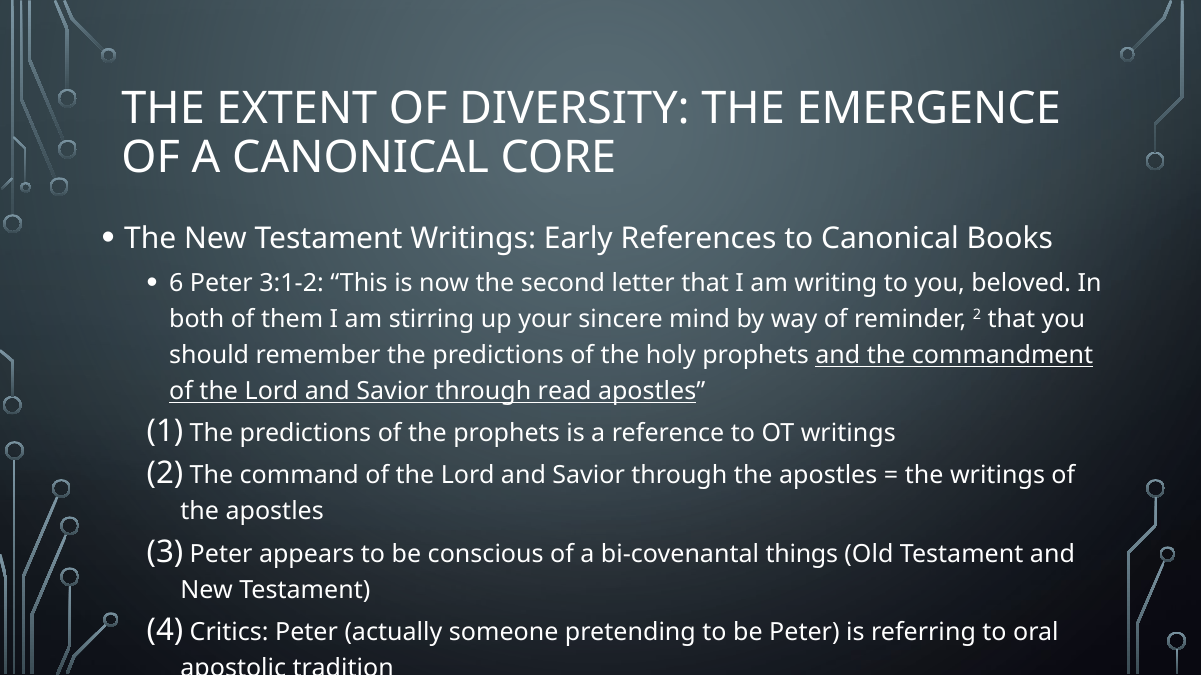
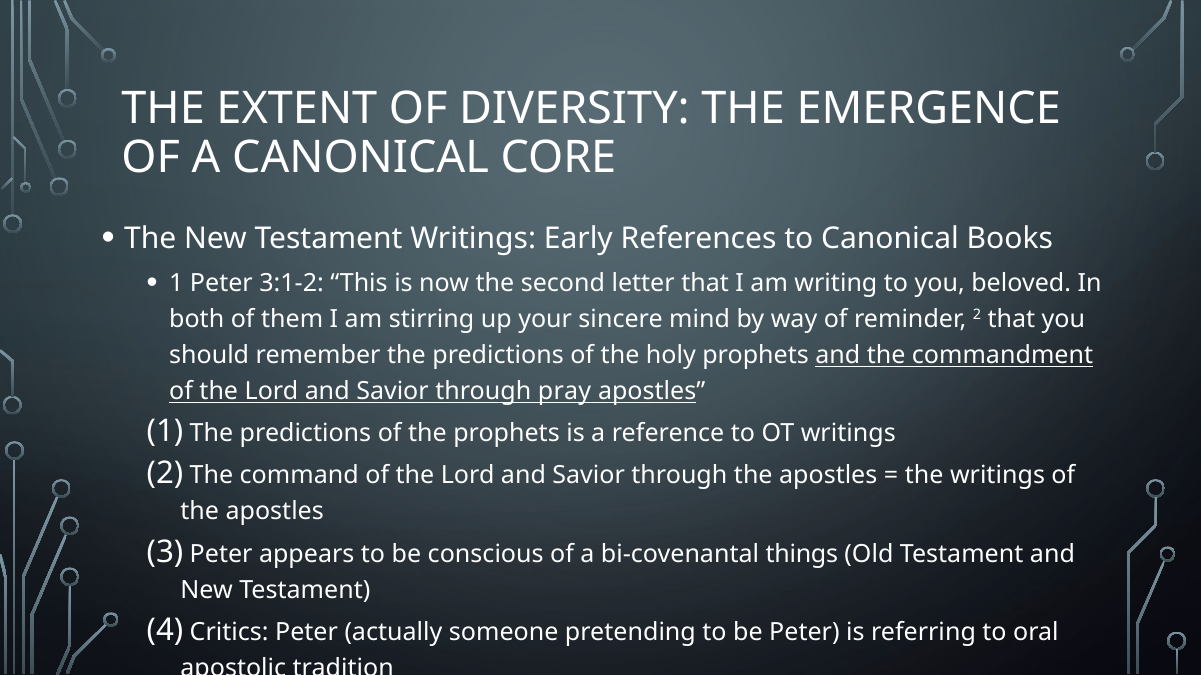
6: 6 -> 1 (176, 283)
read: read -> pray (565, 391)
